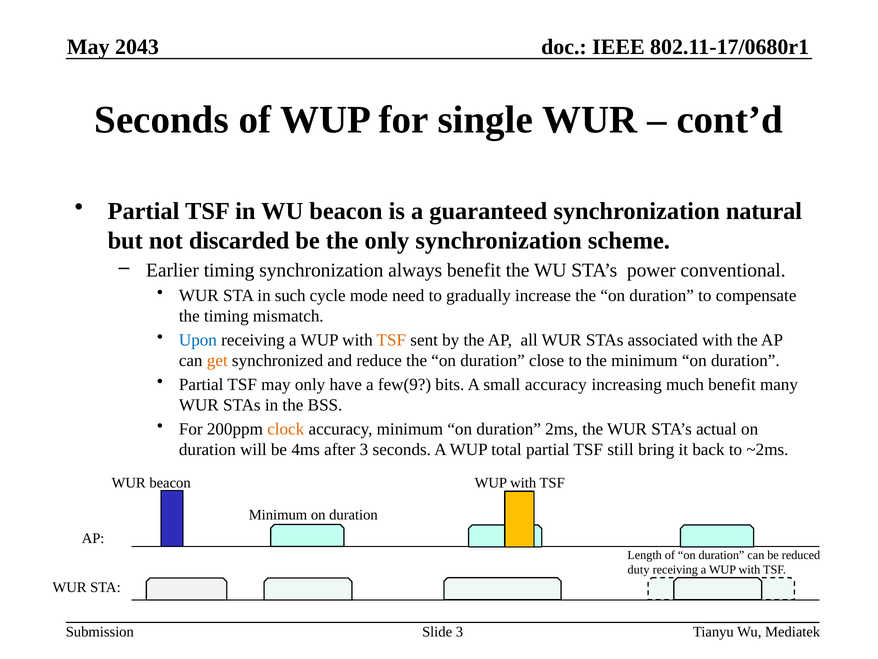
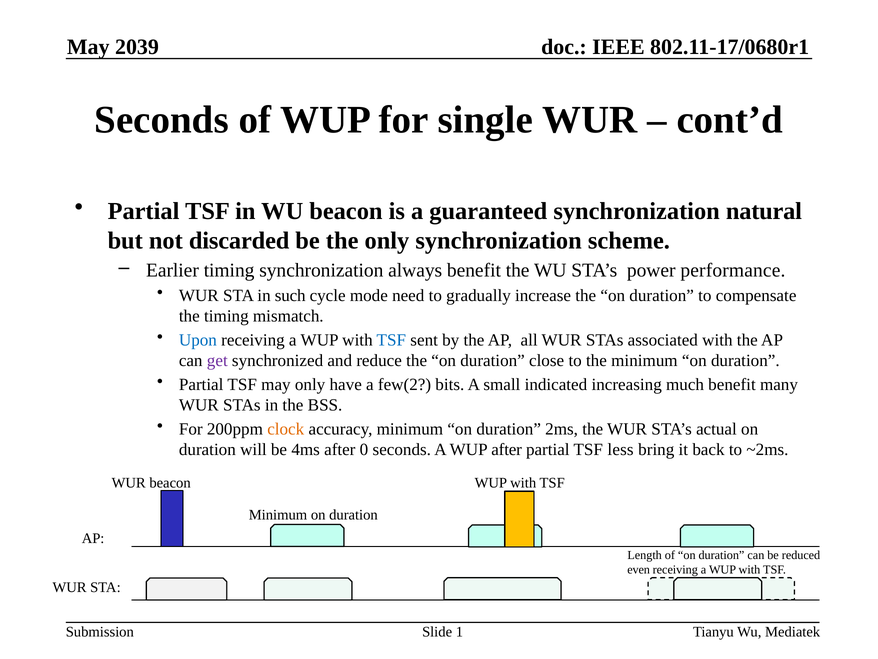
2043: 2043 -> 2039 (137, 47)
conventional: conventional -> performance (733, 270)
TSF colour: orange -> blue (391, 340)
get colour: orange -> purple (217, 360)
few(9: few(9 -> few(2 (405, 384)
small accuracy: accuracy -> indicated (556, 384)
after 3: 3 -> 0 (364, 449)
WUP total: total -> after (507, 449)
still: still -> less (621, 449)
duty: duty -> even (639, 569)
Slide 3: 3 -> 1 (459, 632)
